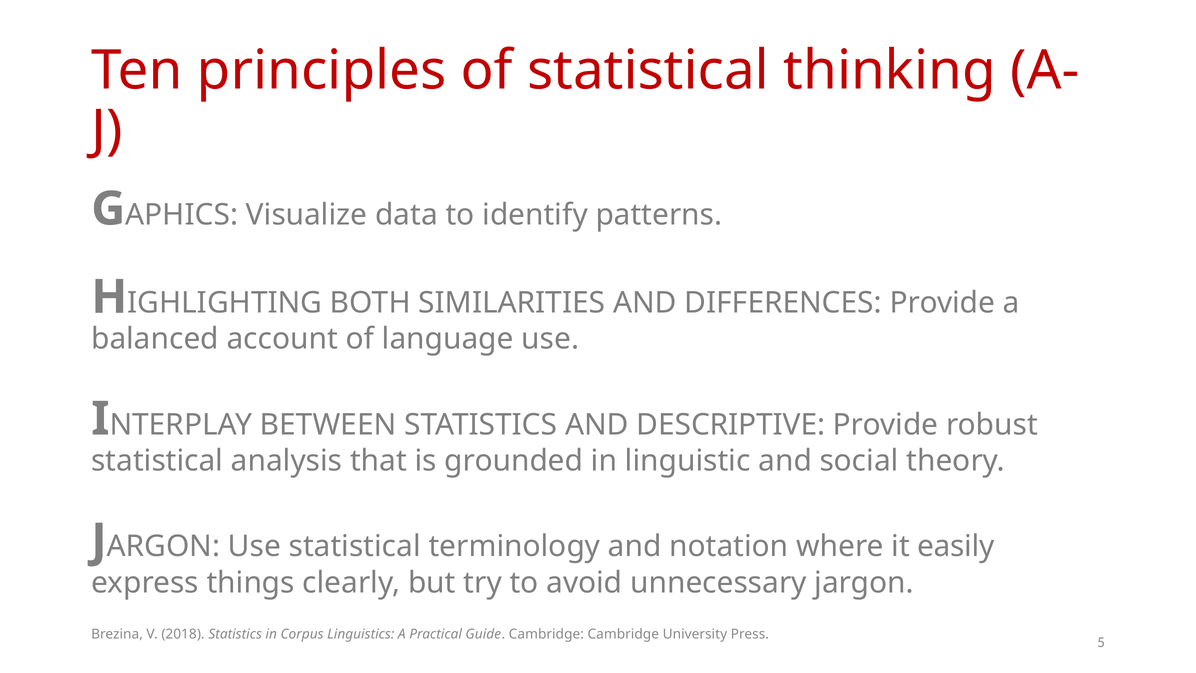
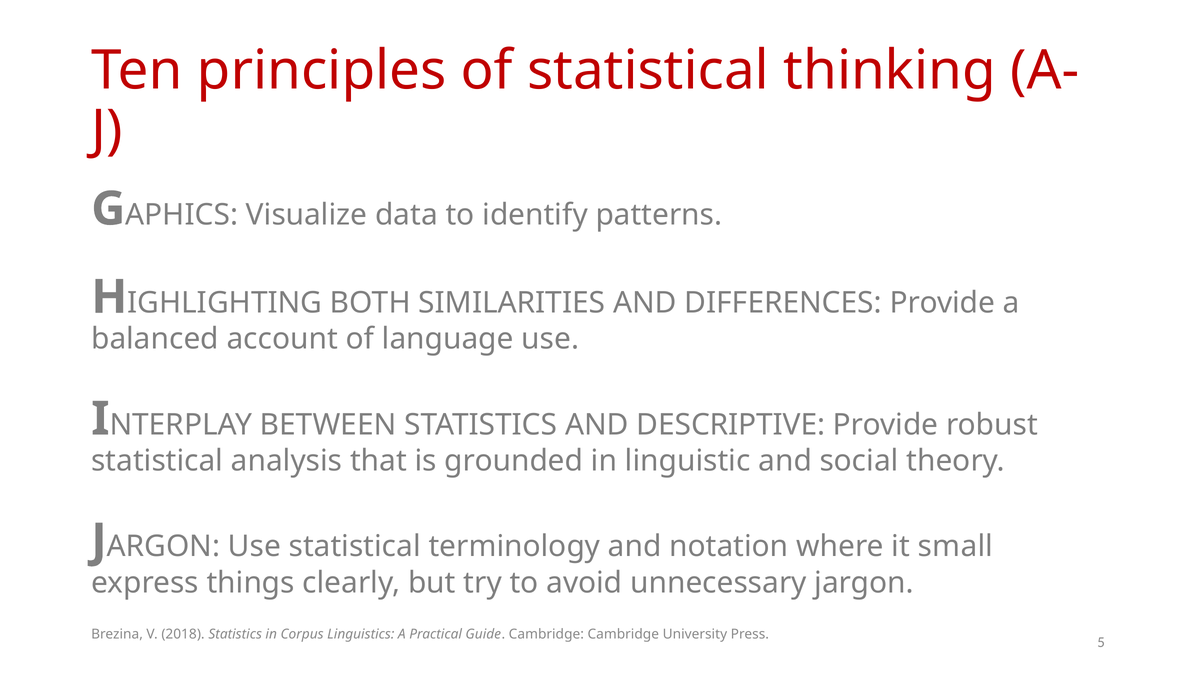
easily: easily -> small (955, 546)
